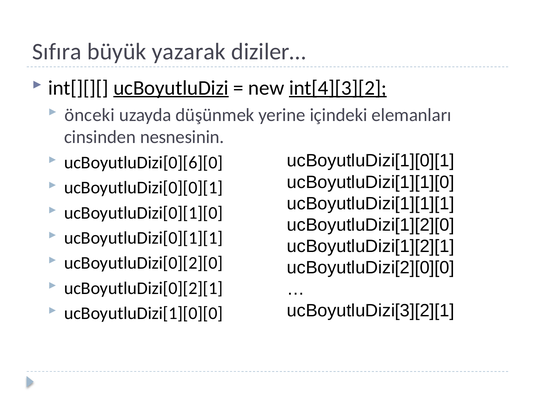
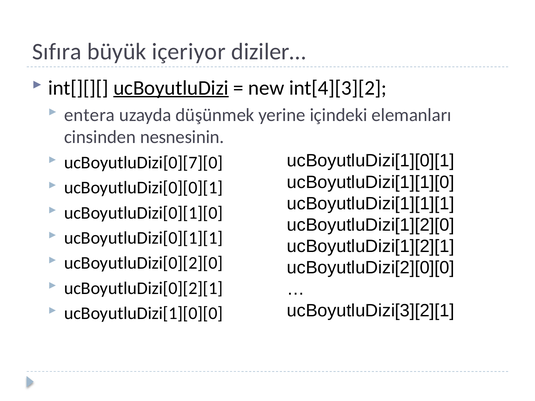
yazarak: yazarak -> içeriyor (189, 52)
int[4][3][2 underline: present -> none (338, 88)
önceki: önceki -> entera (90, 115)
ucBoyutluDizi[0][6][0: ucBoyutluDizi[0][6][0 -> ucBoyutluDizi[0][7][0 (143, 163)
